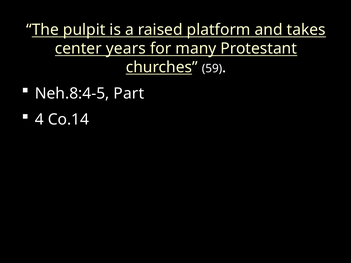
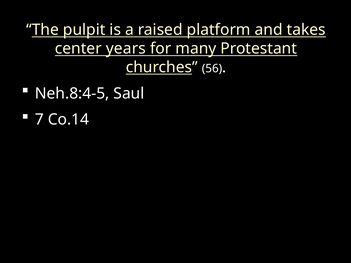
59: 59 -> 56 (212, 68)
Part: Part -> Saul (129, 93)
4: 4 -> 7 (39, 120)
